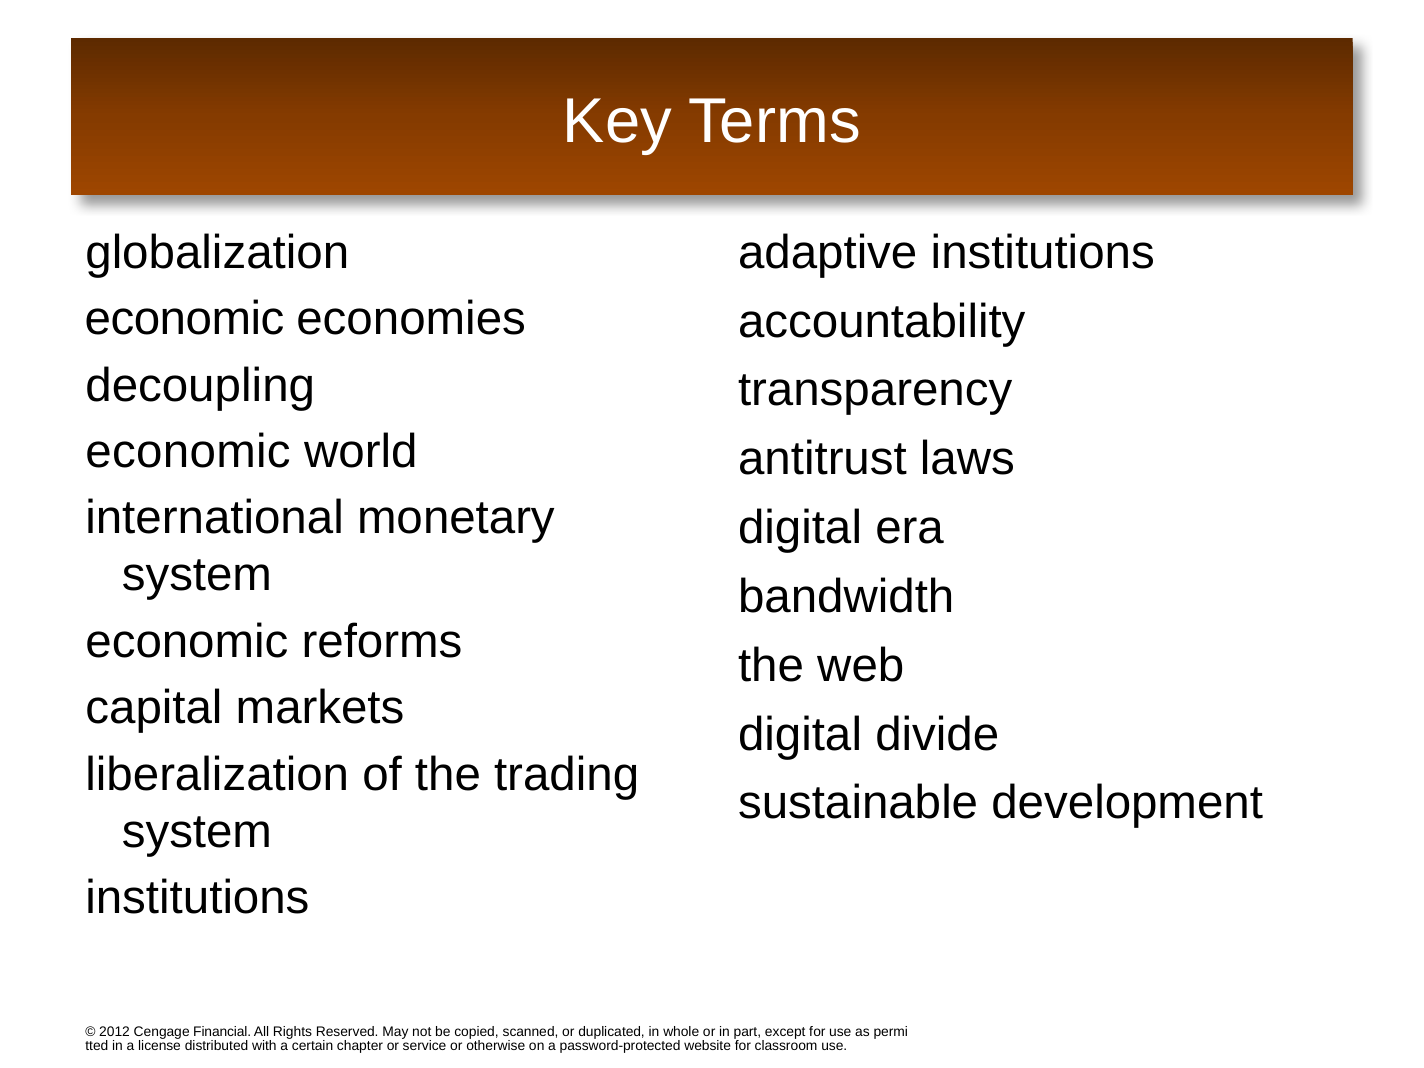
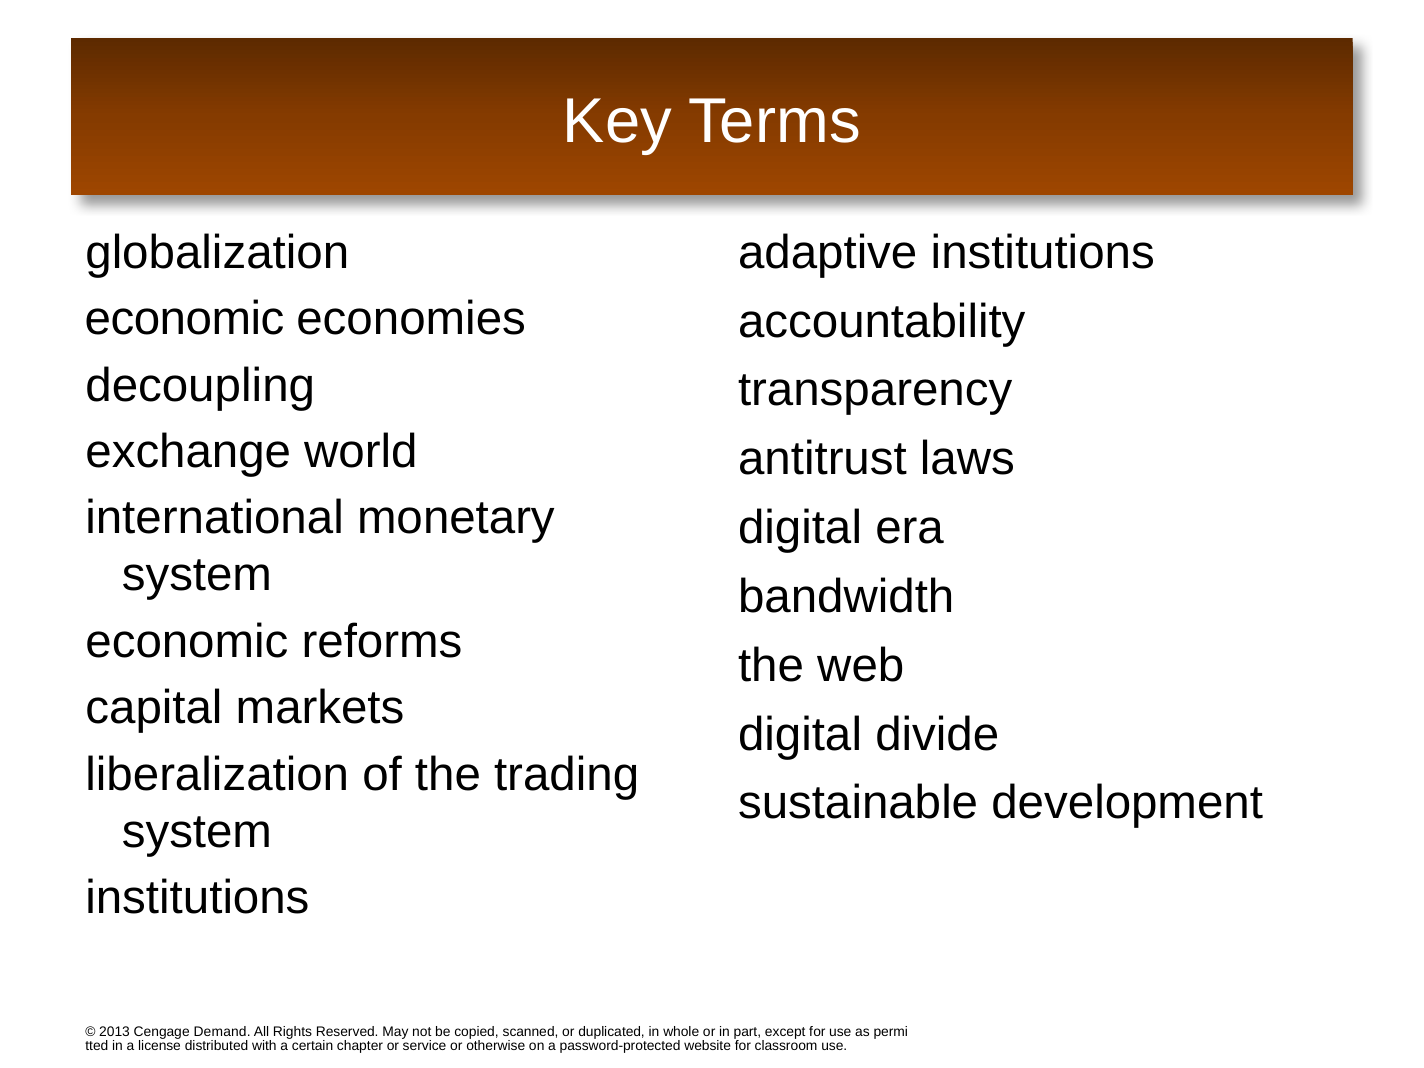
economic: economic -> exchange (188, 452)
2012: 2012 -> 2013 (115, 1032)
Financial: Financial -> Demand (222, 1032)
